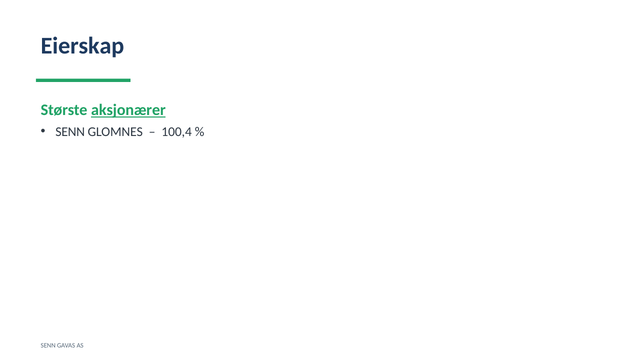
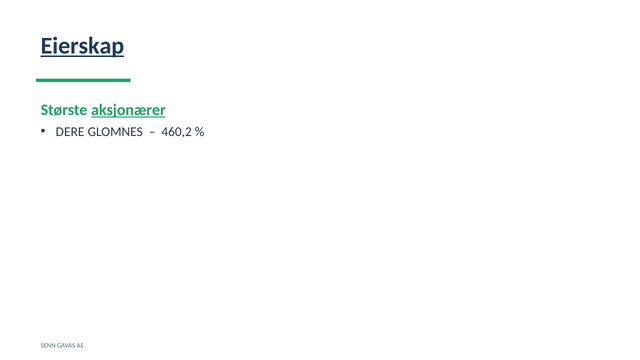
Eierskap underline: none -> present (82, 46)
SENN: SENN -> DERE (70, 132)
100,4: 100,4 -> 460,2 (177, 132)
